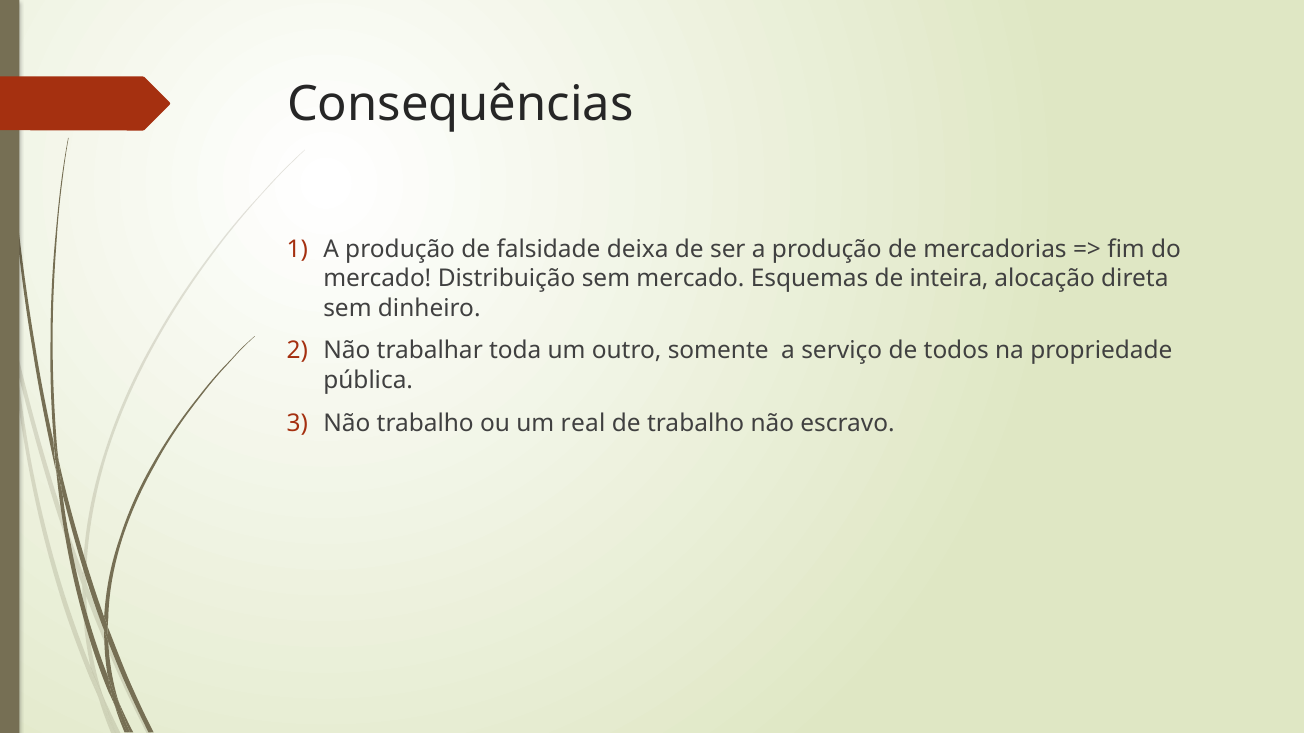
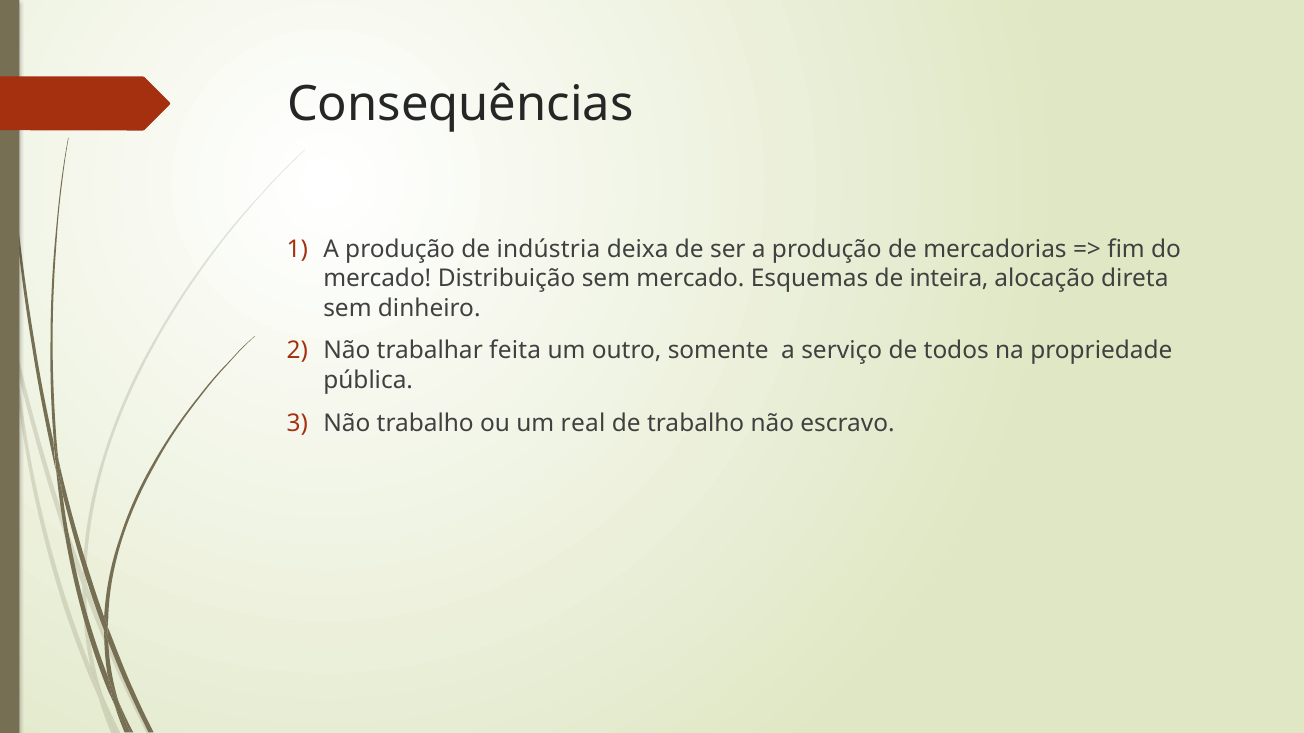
falsidade: falsidade -> indústria (548, 249)
toda: toda -> feita (515, 351)
